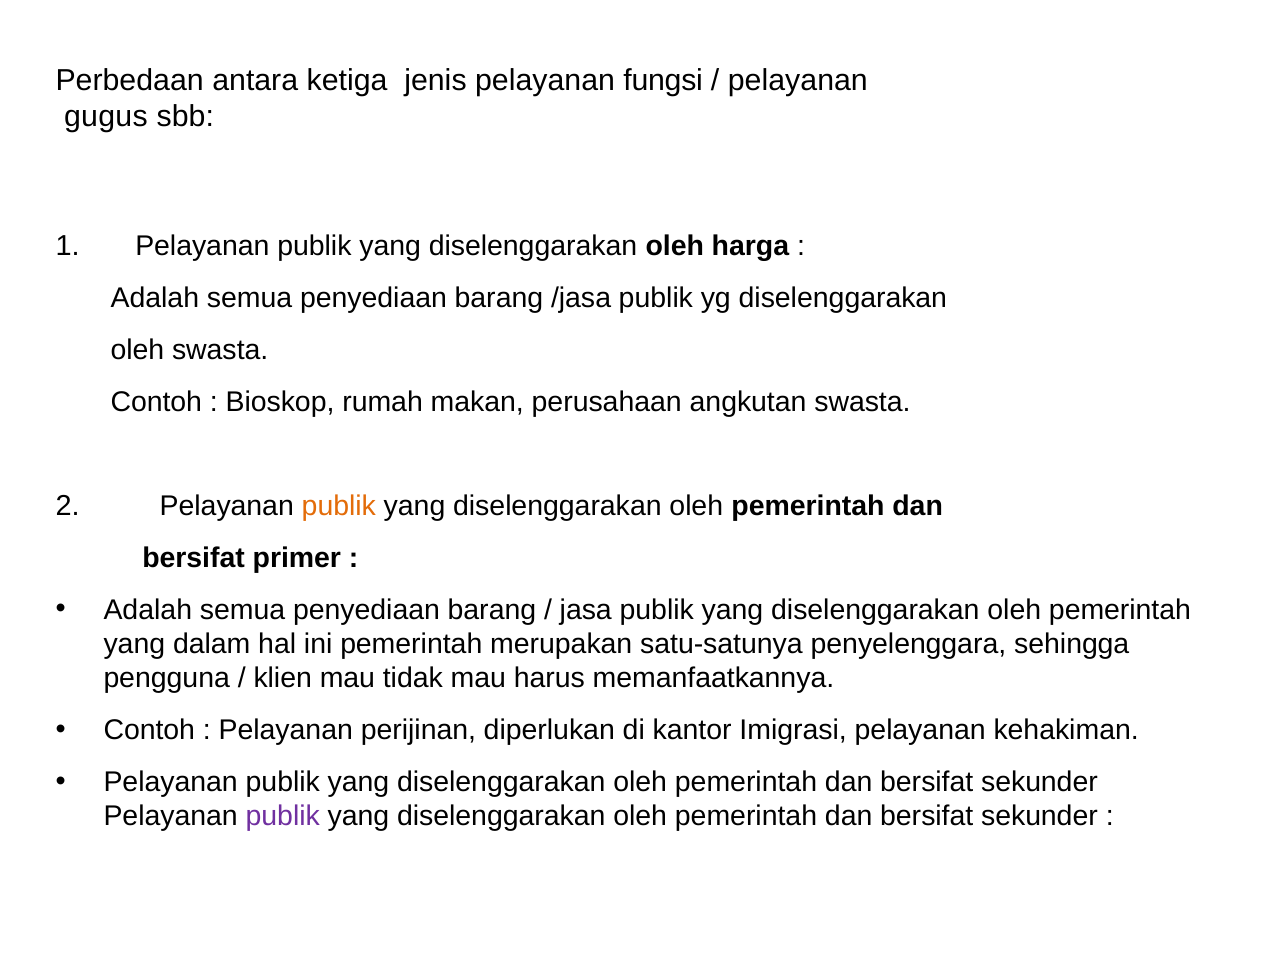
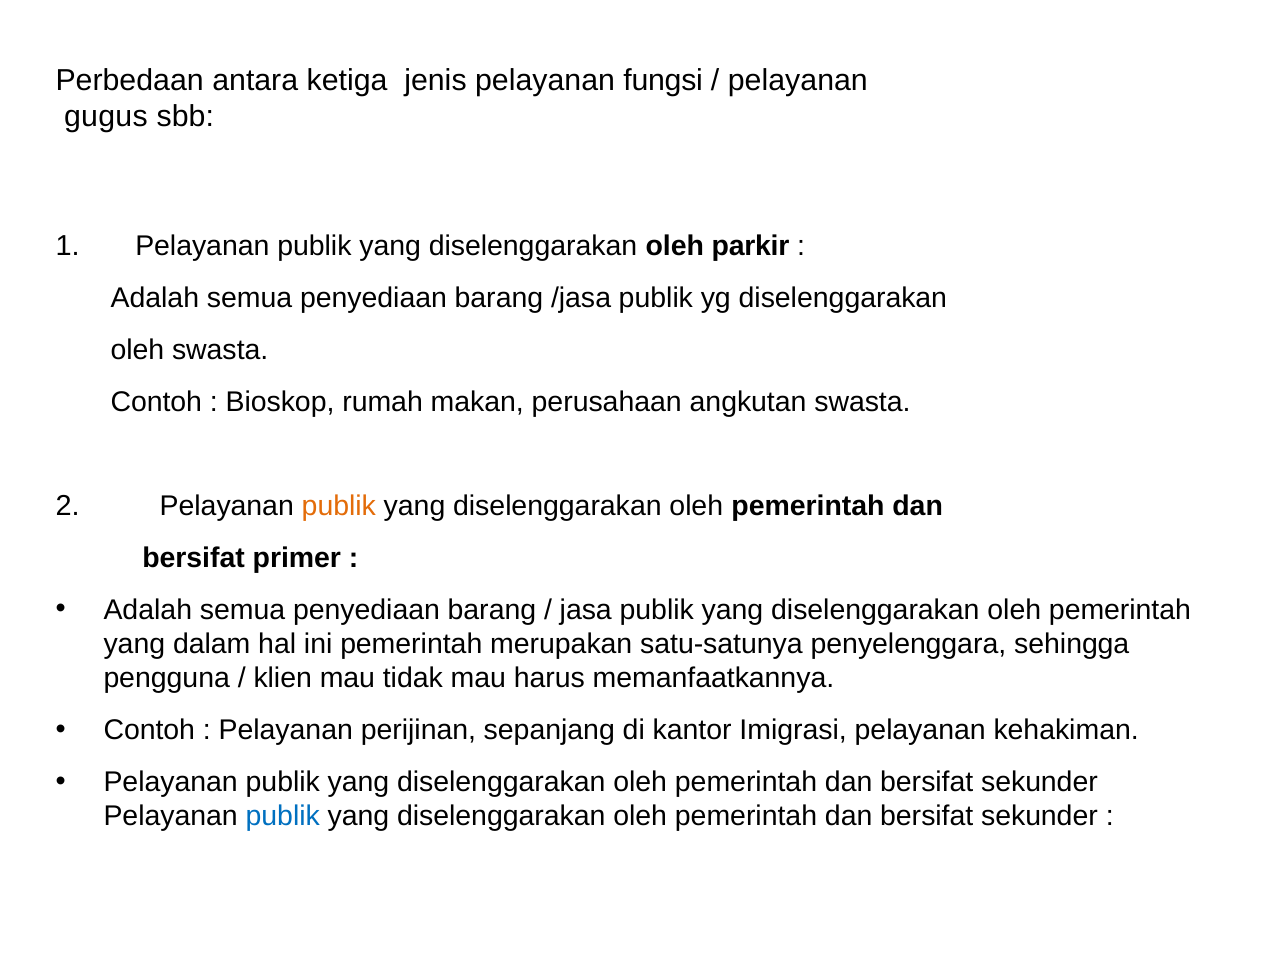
harga: harga -> parkir (751, 246)
diperlukan: diperlukan -> sepanjang (549, 731)
publik colour: purple -> blue (283, 817)
